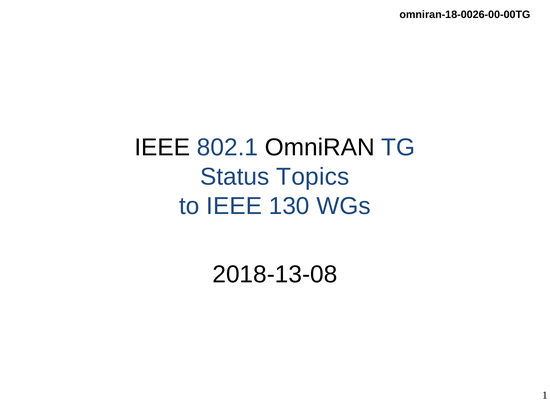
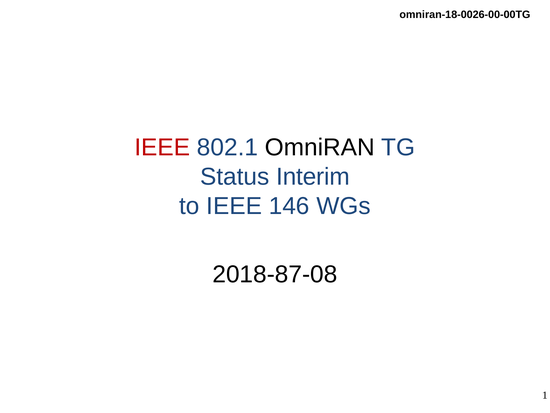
IEEE colour: black -> red (162, 147)
Topics: Topics -> Interim (313, 177)
130: 130 -> 146 (289, 206)
2018-13-08: 2018-13-08 -> 2018-87-08 (275, 274)
